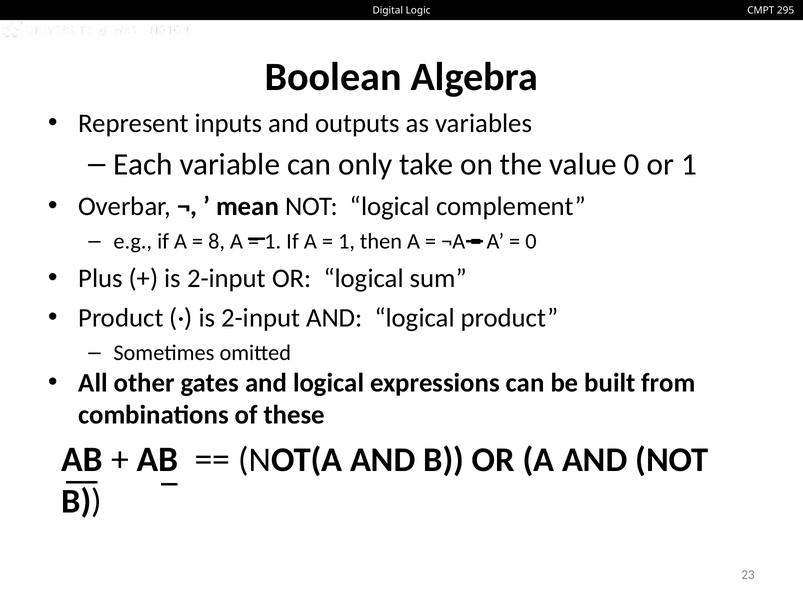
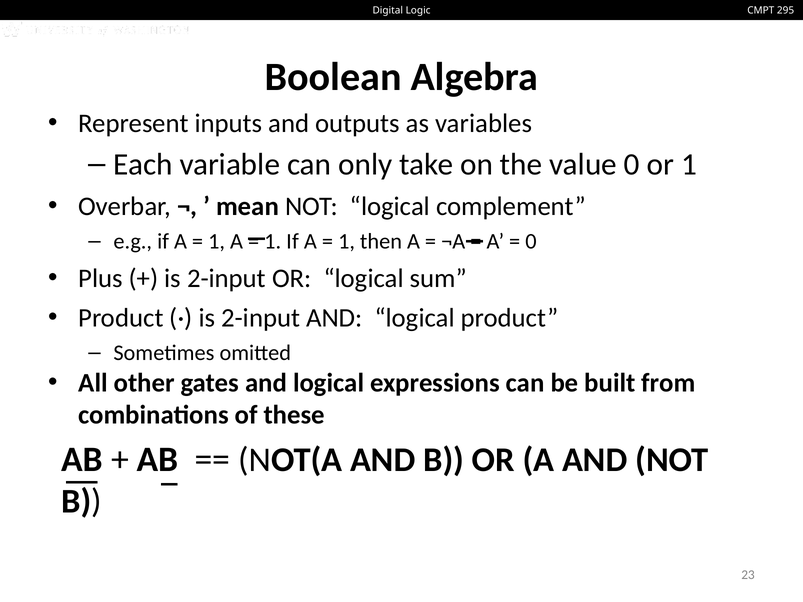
8: 8 -> 1 (217, 242)
